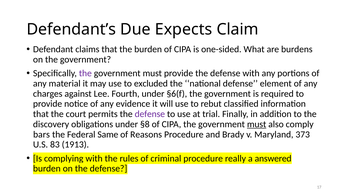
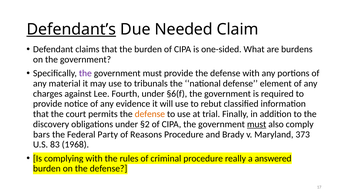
Defendant’s underline: none -> present (71, 29)
Expects: Expects -> Needed (184, 29)
excluded: excluded -> tribunals (151, 83)
defense colour: purple -> orange (150, 114)
§8: §8 -> §2 (145, 124)
Same: Same -> Party (108, 134)
1913: 1913 -> 1968 (75, 144)
